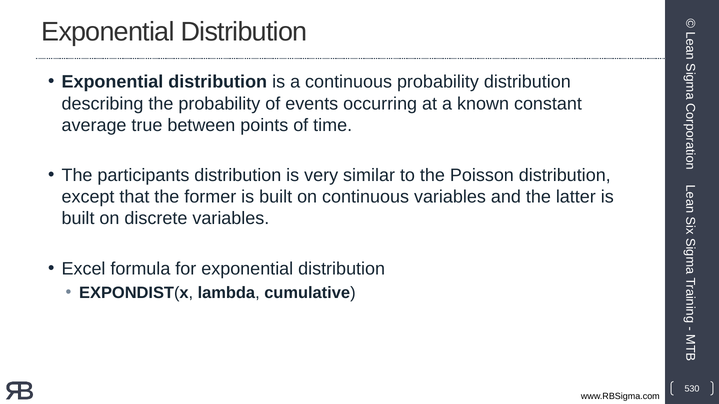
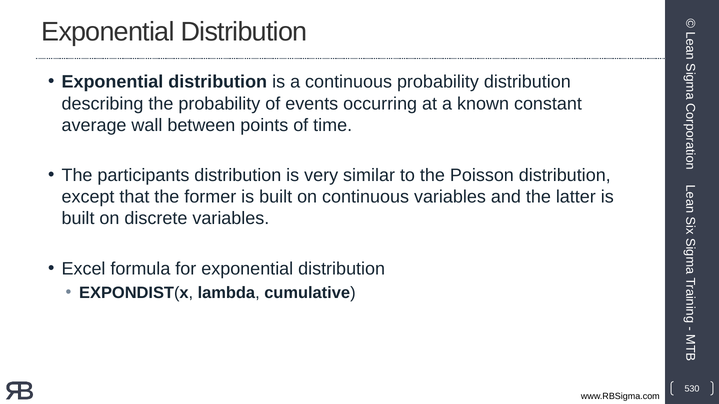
true: true -> wall (147, 125)
